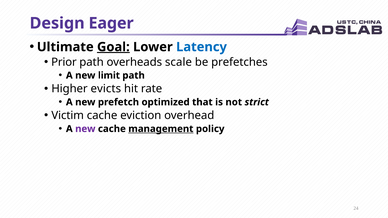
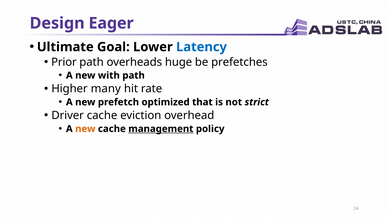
Goal underline: present -> none (113, 47)
scale: scale -> huge (179, 62)
limit: limit -> with (109, 76)
evicts: evicts -> many (106, 89)
Victim: Victim -> Driver (68, 116)
new colour: purple -> orange (85, 129)
